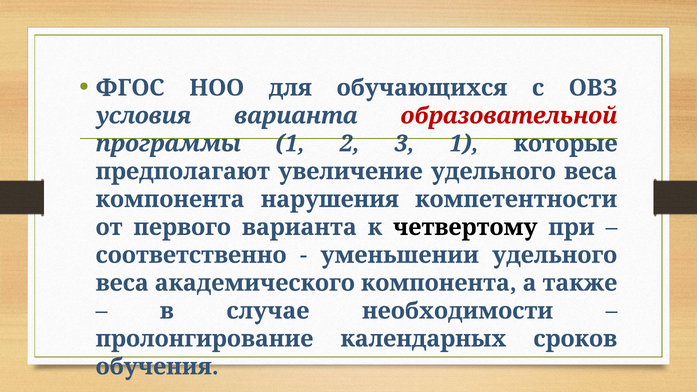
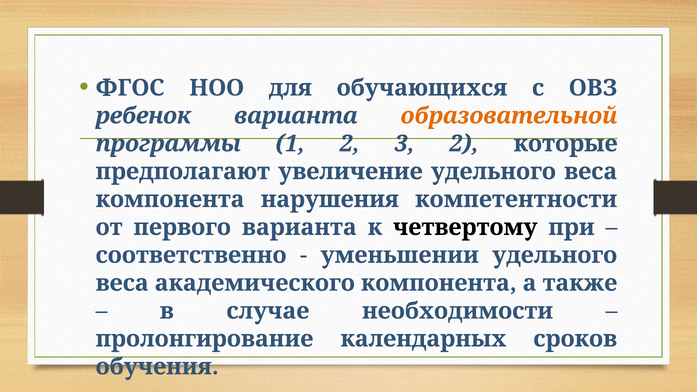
условия: условия -> ребенок (143, 116)
образовательной colour: red -> orange (509, 116)
3 1: 1 -> 2 (464, 144)
